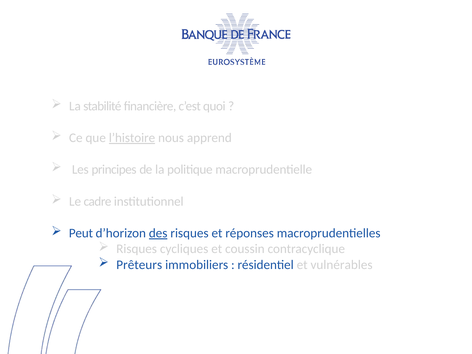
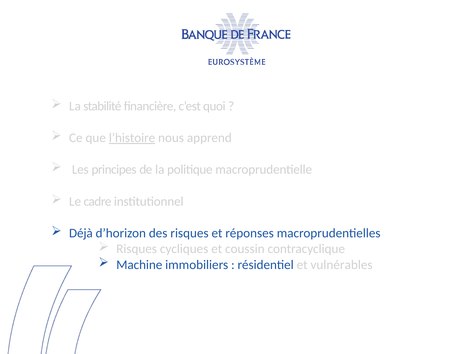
Peut: Peut -> Déjà (81, 233)
des underline: present -> none (158, 233)
Prêteurs: Prêteurs -> Machine (139, 265)
